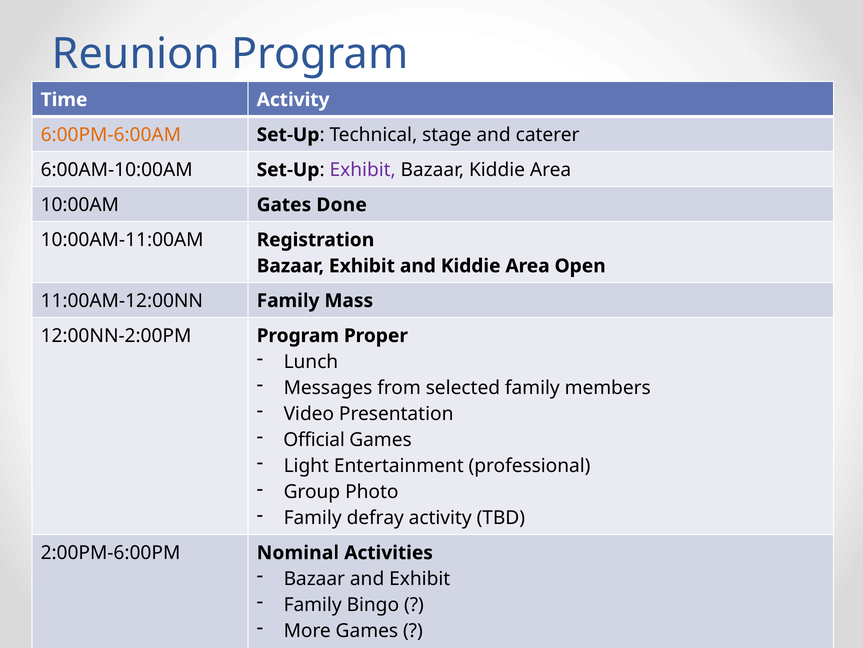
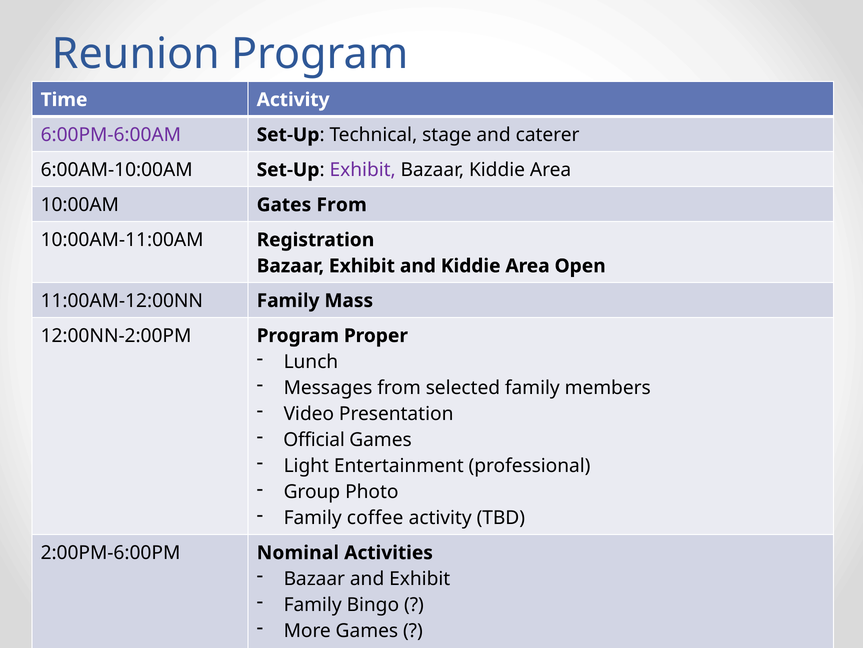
6:00PM-6:00AM colour: orange -> purple (111, 135)
Gates Done: Done -> From (342, 205)
defray: defray -> coffee (375, 518)
